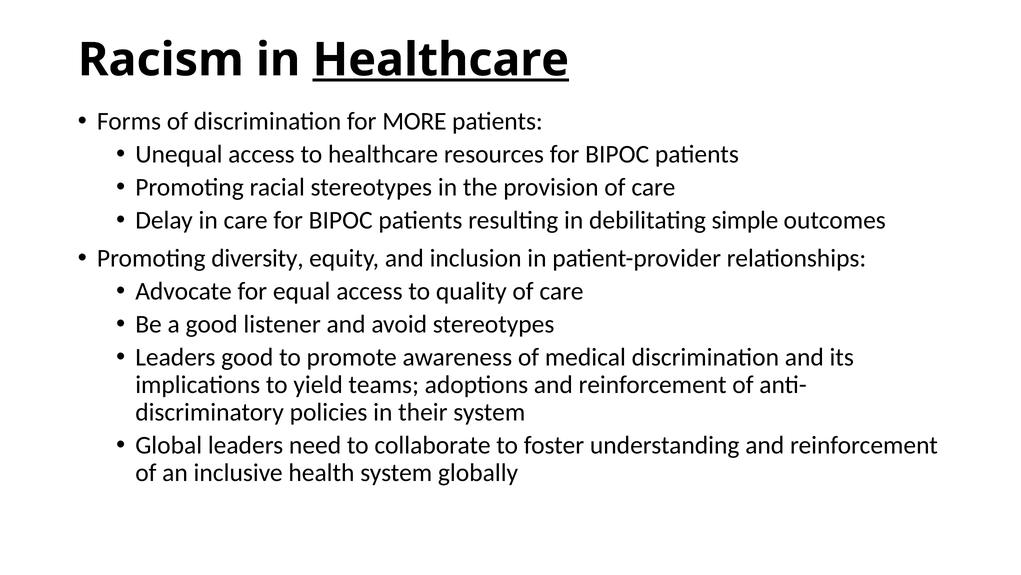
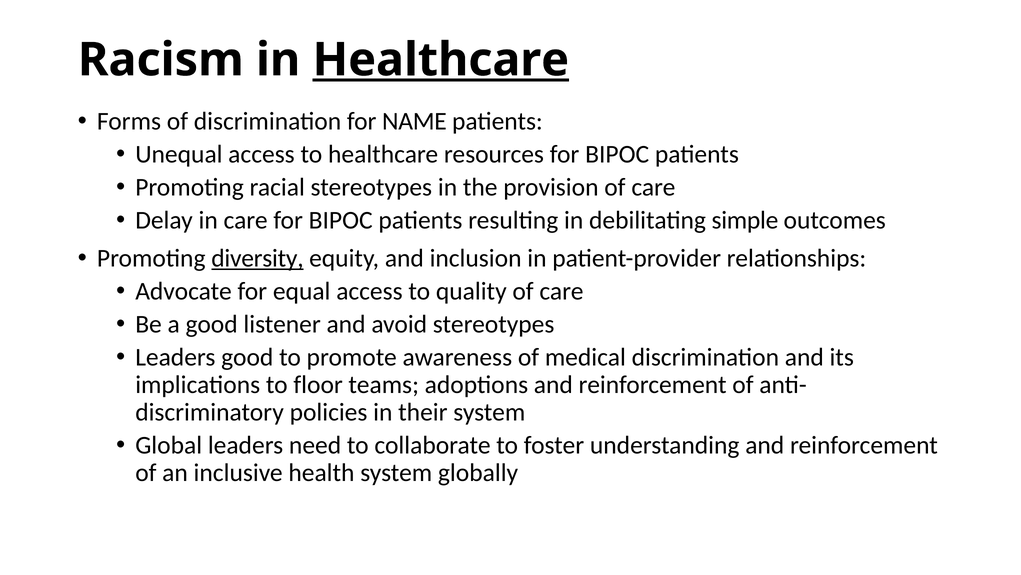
MORE: MORE -> NAME (414, 121)
diversity underline: none -> present (257, 258)
yield: yield -> floor (318, 384)
